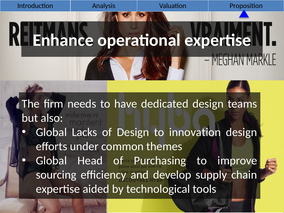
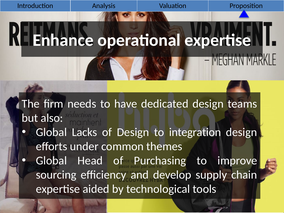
innovation: innovation -> integration (195, 132)
